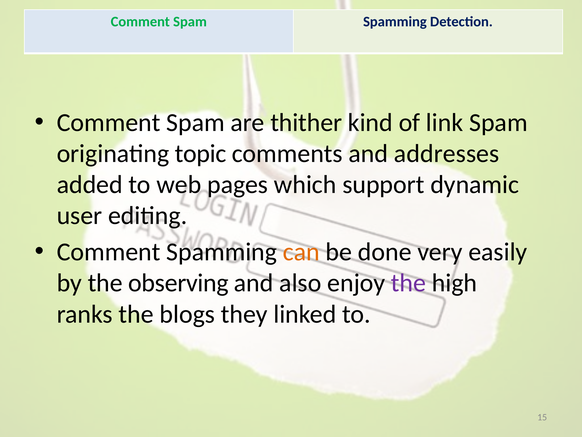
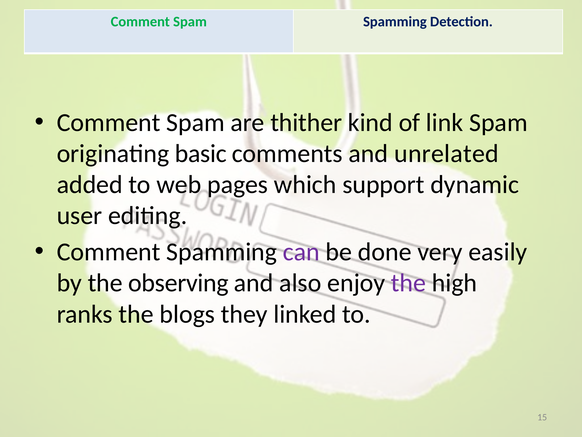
topic: topic -> basic (201, 153)
addresses: addresses -> unrelated (446, 153)
can colour: orange -> purple (301, 252)
